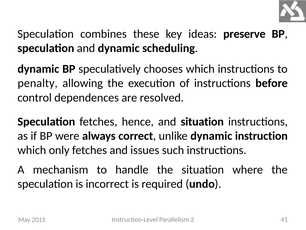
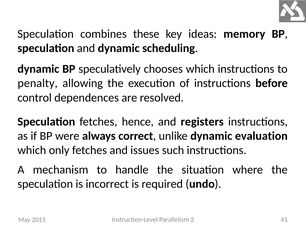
preserve: preserve -> memory (244, 34)
and situation: situation -> registers (202, 121)
instruction: instruction -> evaluation (261, 136)
